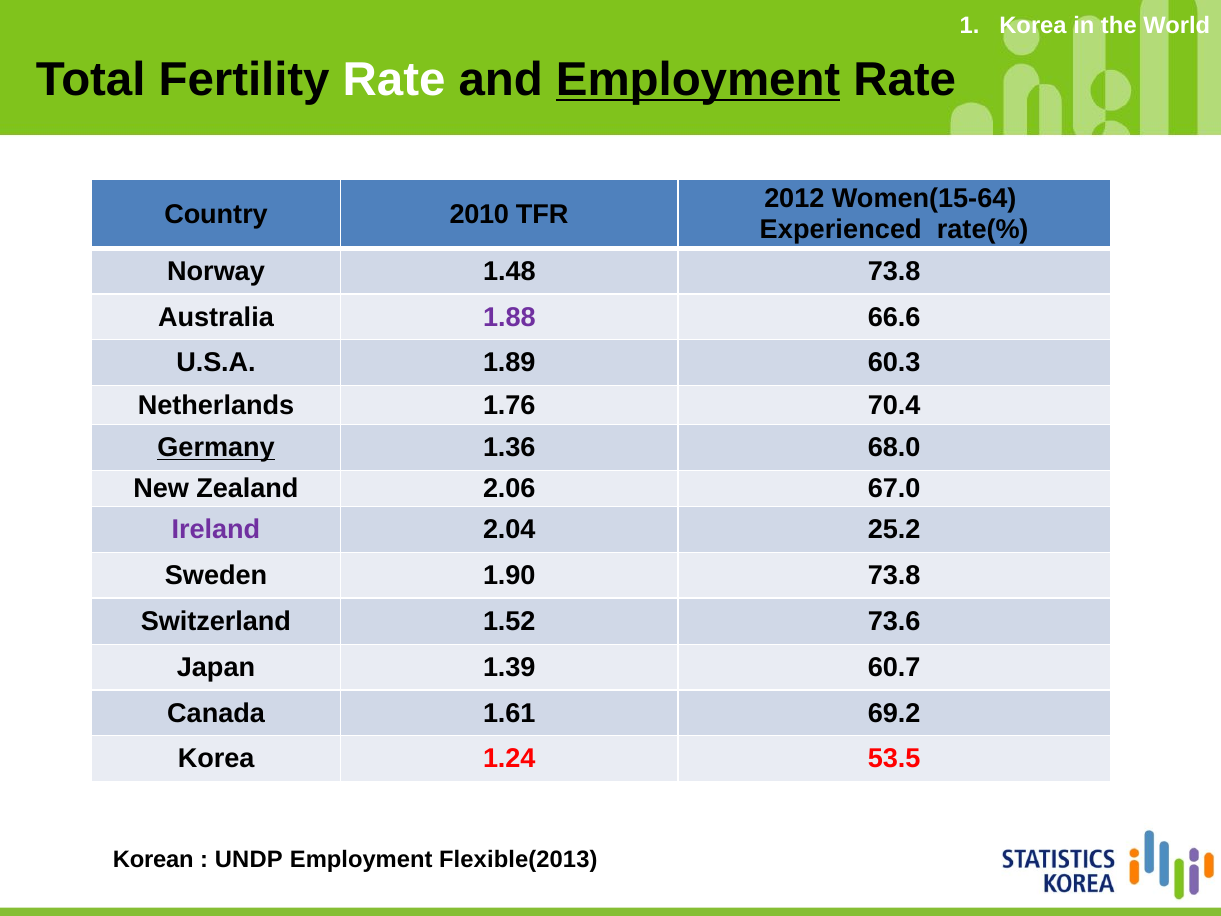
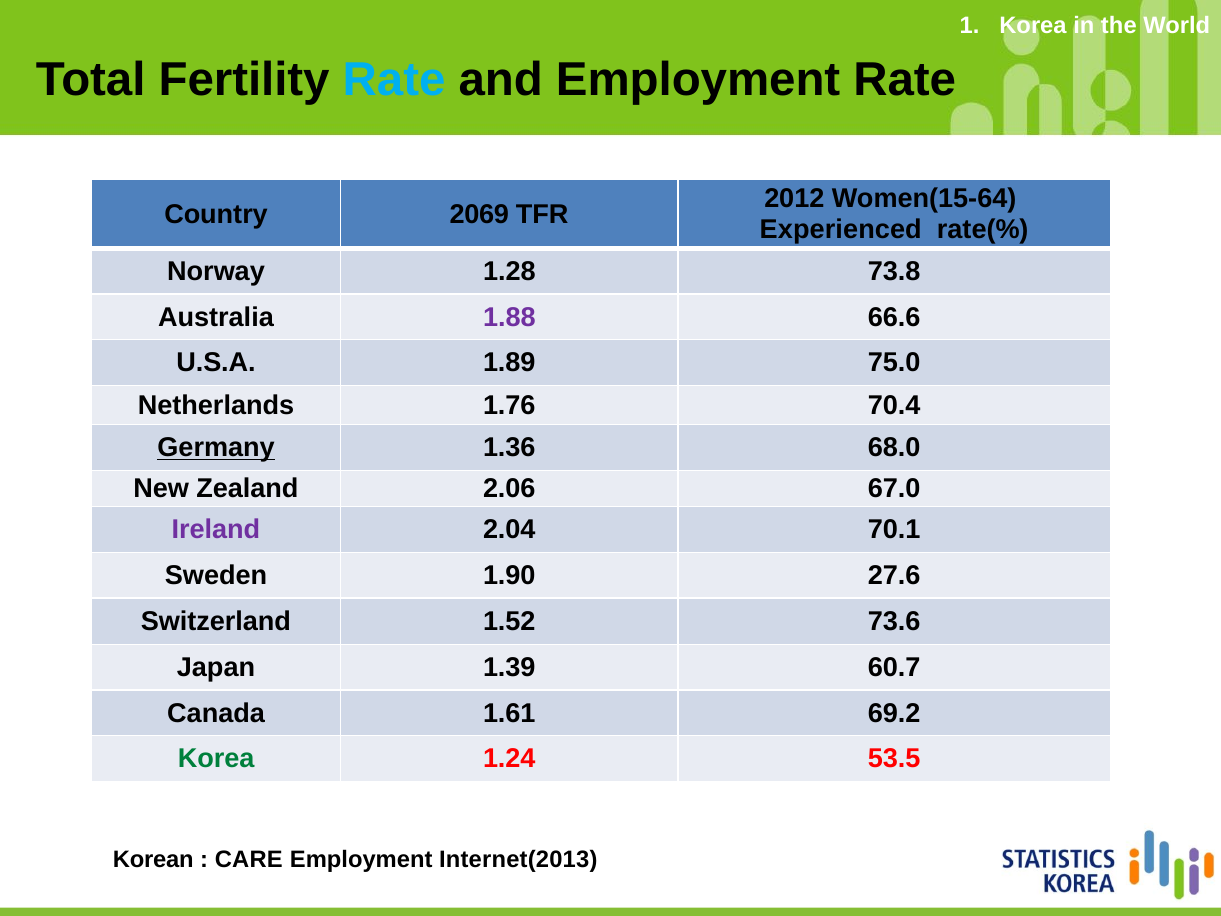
Rate colour: white -> light blue (394, 80)
Employment underline: present -> none (698, 80)
2010: 2010 -> 2069 (479, 214)
1.48: 1.48 -> 1.28 (509, 271)
60.3: 60.3 -> 75.0 (894, 363)
25.2: 25.2 -> 70.1 (894, 530)
1.90 73.8: 73.8 -> 27.6 (894, 575)
Korea colour: black -> green (216, 759)
UNDP: UNDP -> CARE (249, 859)
Flexible(2013: Flexible(2013 -> Internet(2013 (518, 859)
